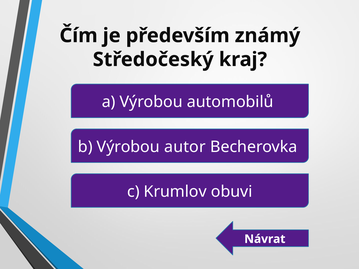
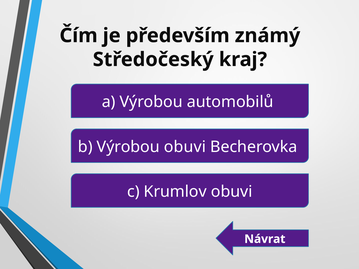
Výrobou autor: autor -> obuvi (185, 147)
